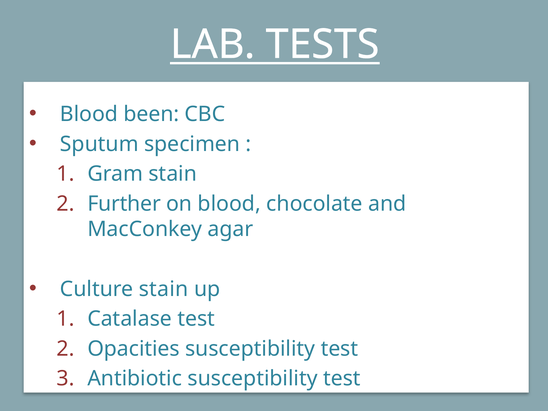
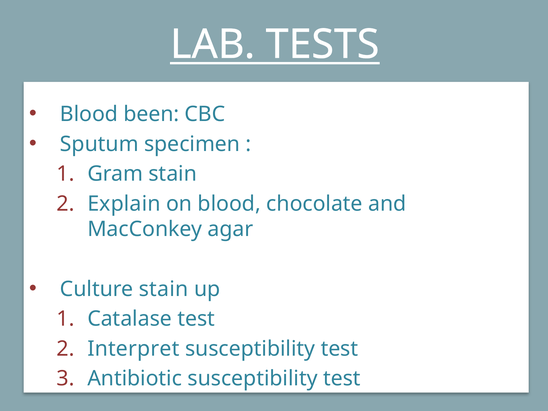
Further: Further -> Explain (124, 204)
Opacities: Opacities -> Interpret (133, 349)
